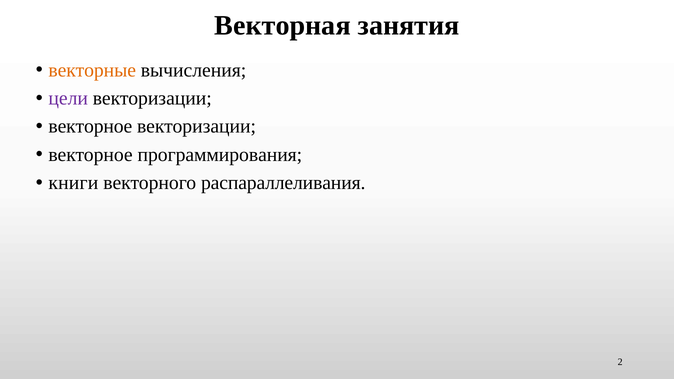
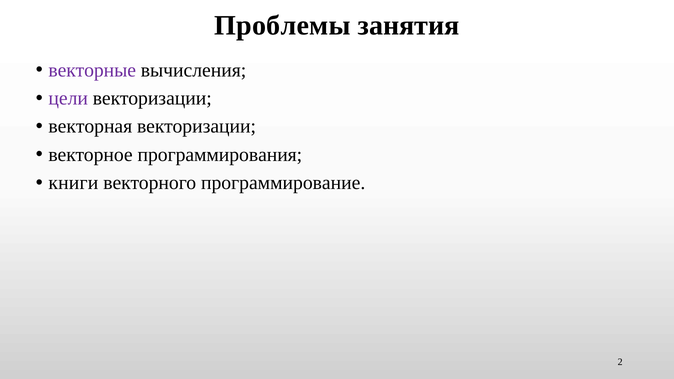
Векторная: Векторная -> Проблемы (282, 25)
векторные colour: orange -> purple (92, 70)
векторное: векторное -> векторная (90, 127)
распараллеливания: распараллеливания -> программирование (283, 183)
